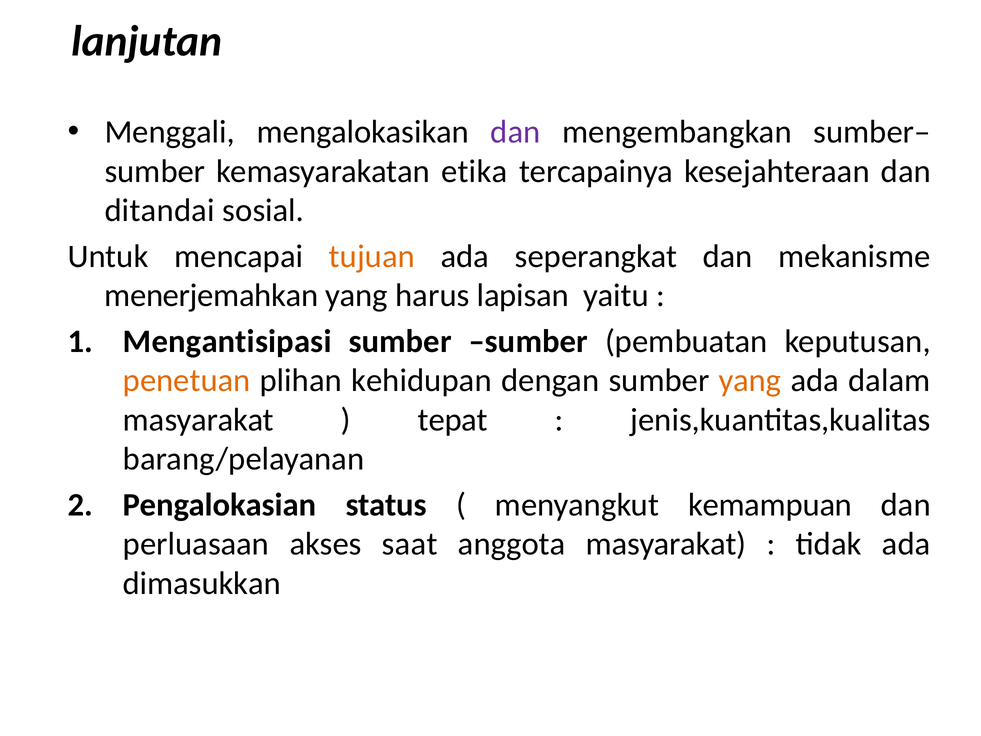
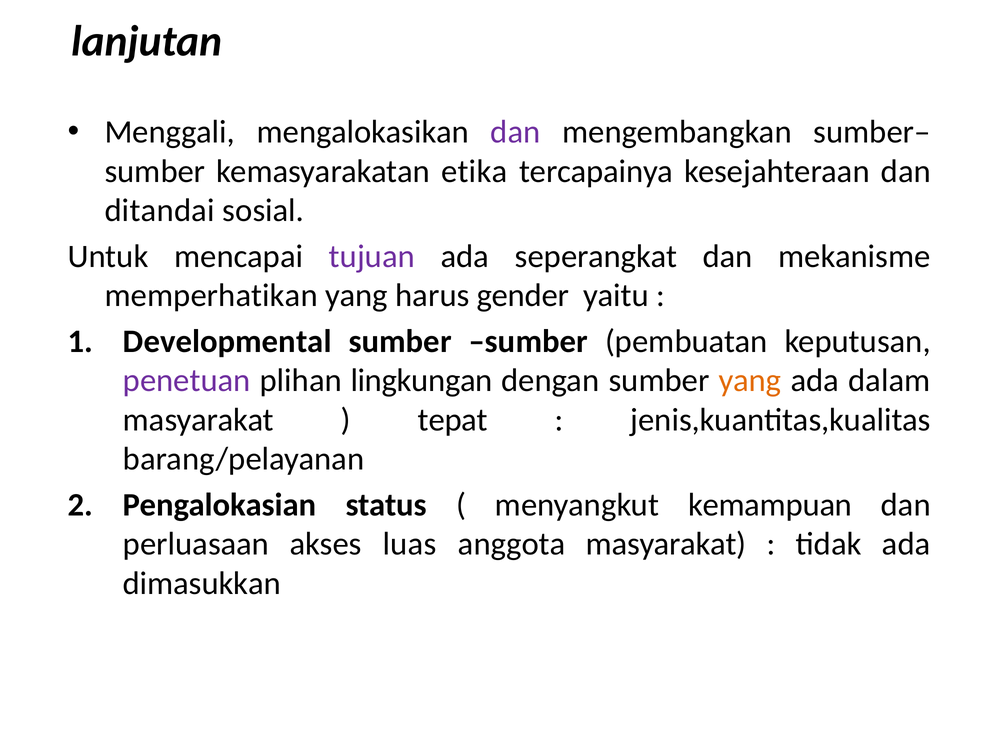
tujuan colour: orange -> purple (372, 256)
menerjemahkan: menerjemahkan -> memperhatikan (211, 296)
lapisan: lapisan -> gender (523, 296)
Mengantisipasi: Mengantisipasi -> Developmental (227, 341)
penetuan colour: orange -> purple (187, 381)
kehidupan: kehidupan -> lingkungan (422, 381)
saat: saat -> luas (410, 544)
